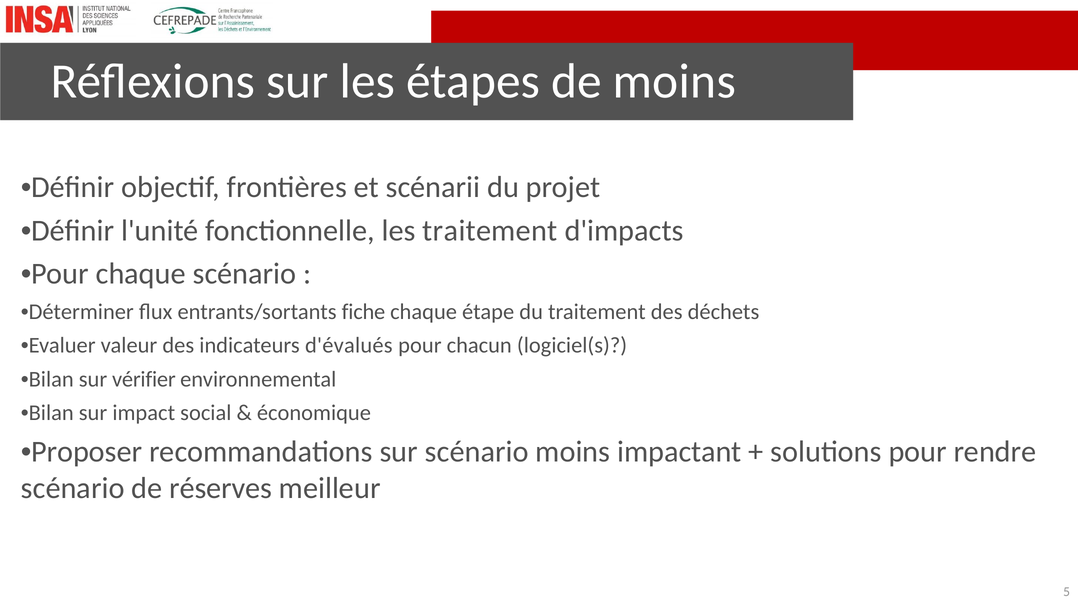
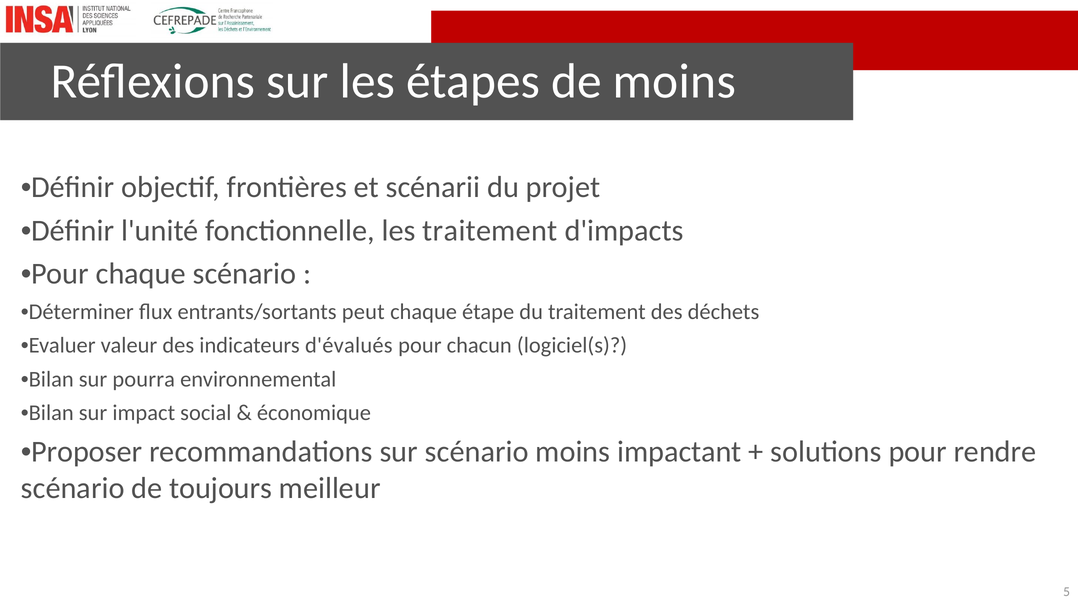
fiche: fiche -> peut (363, 311)
vérifier: vérifier -> pourra (144, 379)
réserves: réserves -> toujours (221, 488)
